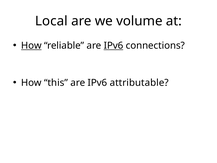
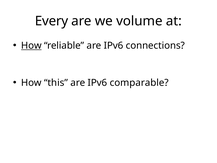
Local: Local -> Every (52, 21)
IPv6 underline: present -> none (113, 46)
attributable: attributable -> comparable (139, 83)
